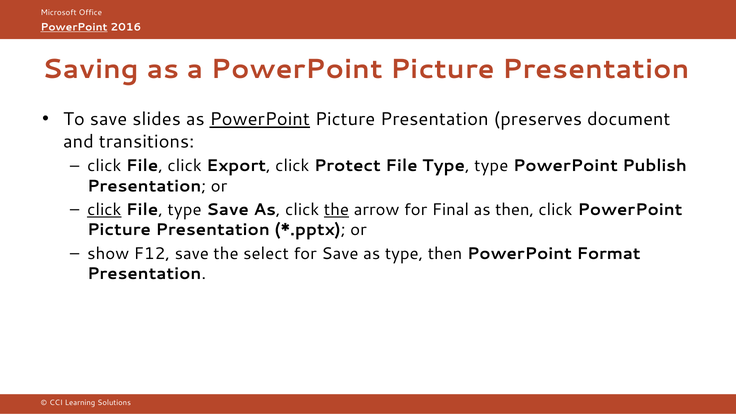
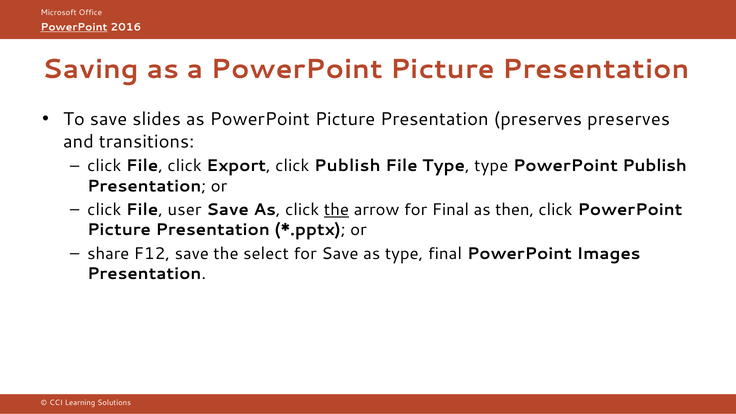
PowerPoint underline: present -> none (260, 119)
preserves document: document -> preserves (629, 119)
click Protect: Protect -> Publish (347, 166)
click underline: present -> none (104, 210)
type: type -> user (185, 210)
show: show -> share (108, 253)
type then: then -> final (445, 253)
Format: Format -> Images (608, 253)
